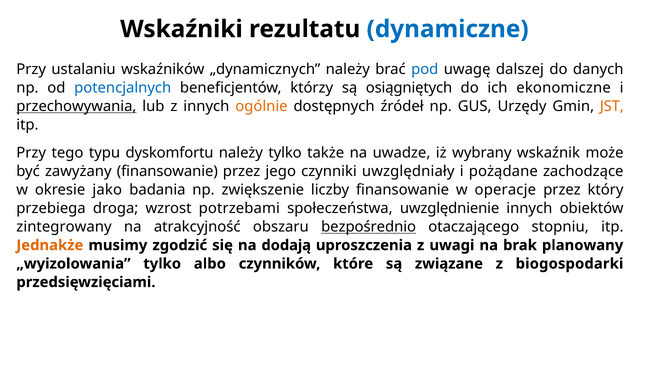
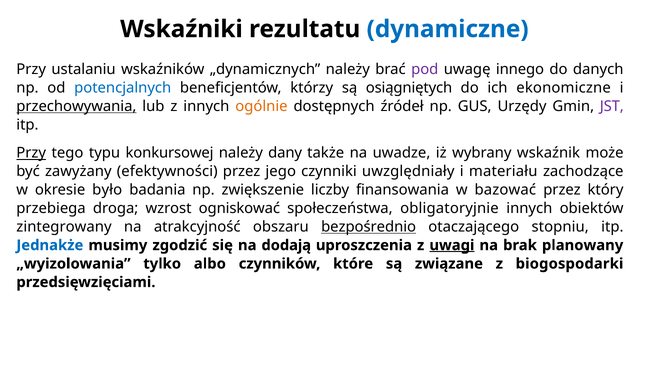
pod colour: blue -> purple (425, 70)
dalszej: dalszej -> innego (520, 70)
JST colour: orange -> purple (612, 106)
Przy underline: none -> present (31, 153)
dyskomfortu: dyskomfortu -> konkursowej (170, 153)
należy tylko: tylko -> dany (285, 153)
zawyżany finansowanie: finansowanie -> efektywności (167, 171)
pożądane: pożądane -> materiału (503, 171)
jako: jako -> było (107, 190)
liczby finansowanie: finansowanie -> finansowania (403, 190)
operacje: operacje -> bazować (505, 190)
potrzebami: potrzebami -> ogniskować (239, 208)
uwzględnienie: uwzględnienie -> obligatoryjnie (449, 208)
Jednakże colour: orange -> blue (50, 245)
uwagi underline: none -> present (452, 245)
